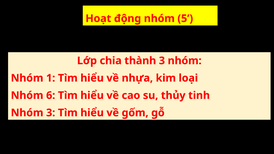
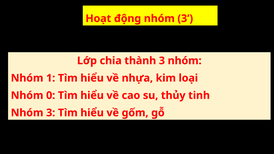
động nhóm 5: 5 -> 3 (185, 19)
6: 6 -> 0 (51, 95)
